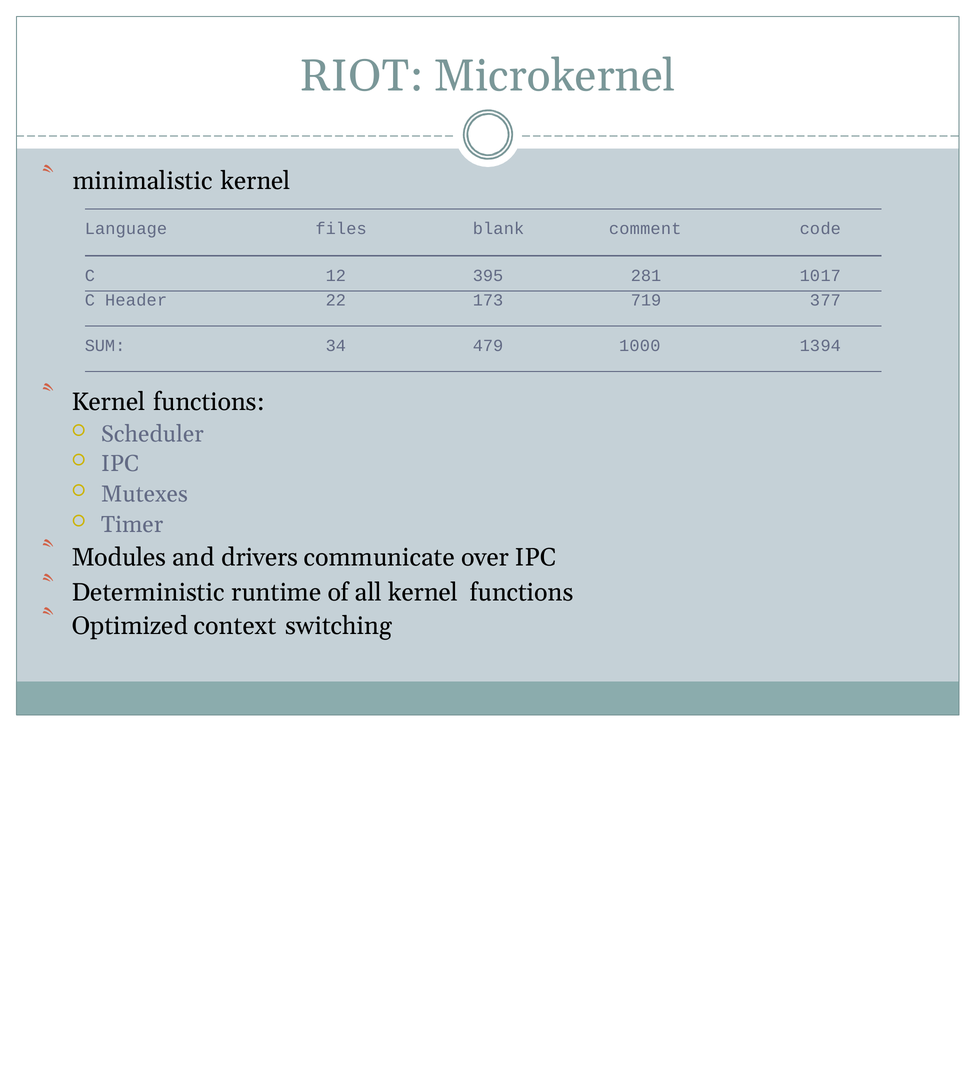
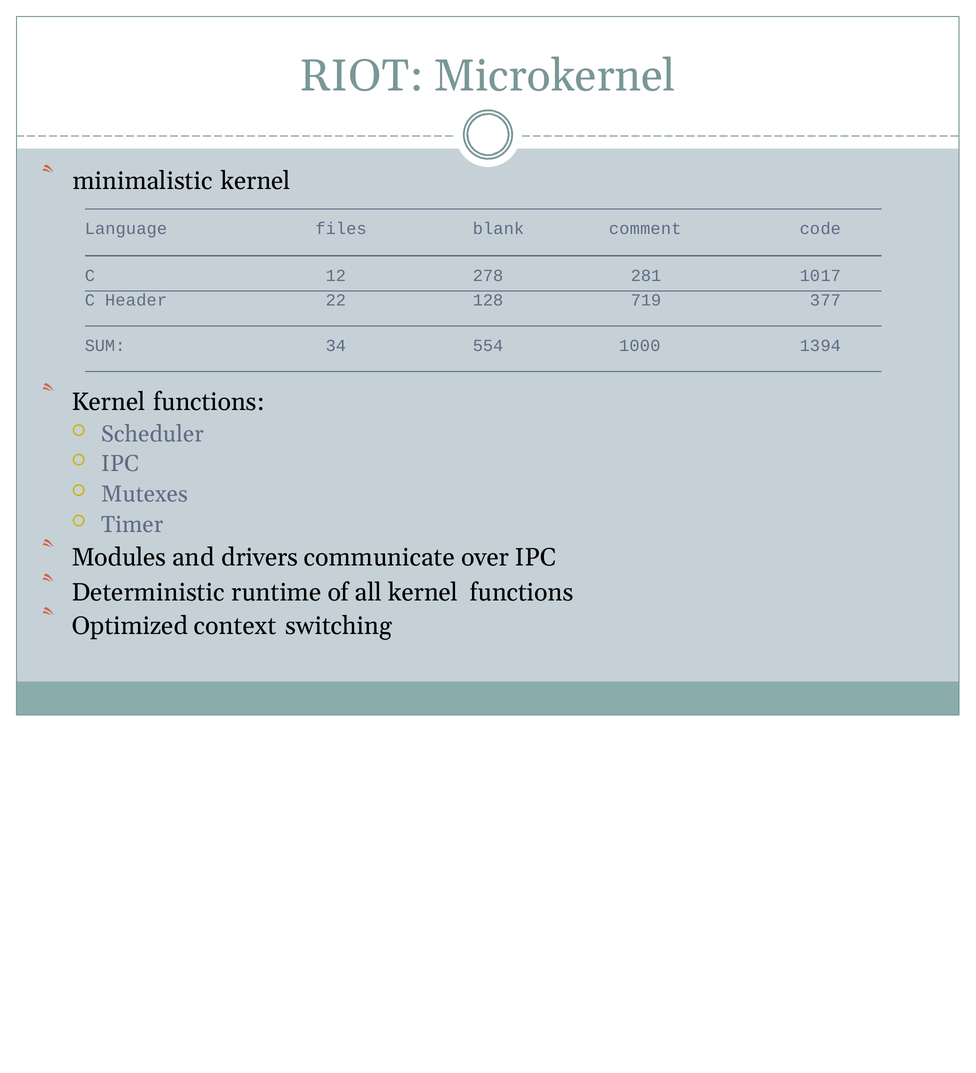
395: 395 -> 278 (488, 276)
173: 173 -> 128 (488, 300)
479: 479 -> 554 (488, 346)
